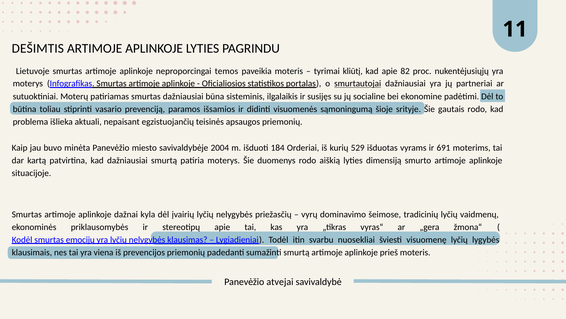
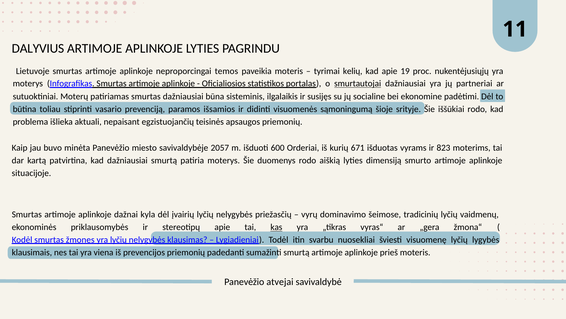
DEŠIMTIS: DEŠIMTIS -> DALYVIUS (38, 48)
kliūtį: kliūtį -> kelių (353, 71)
82: 82 -> 19 (405, 71)
gautais: gautais -> iššūkiai (451, 109)
2004: 2004 -> 2057 (220, 148)
184: 184 -> 600 (278, 148)
529: 529 -> 671 (358, 148)
691: 691 -> 823 (443, 148)
kas underline: none -> present (276, 227)
emocijų: emocijų -> žmones (80, 239)
